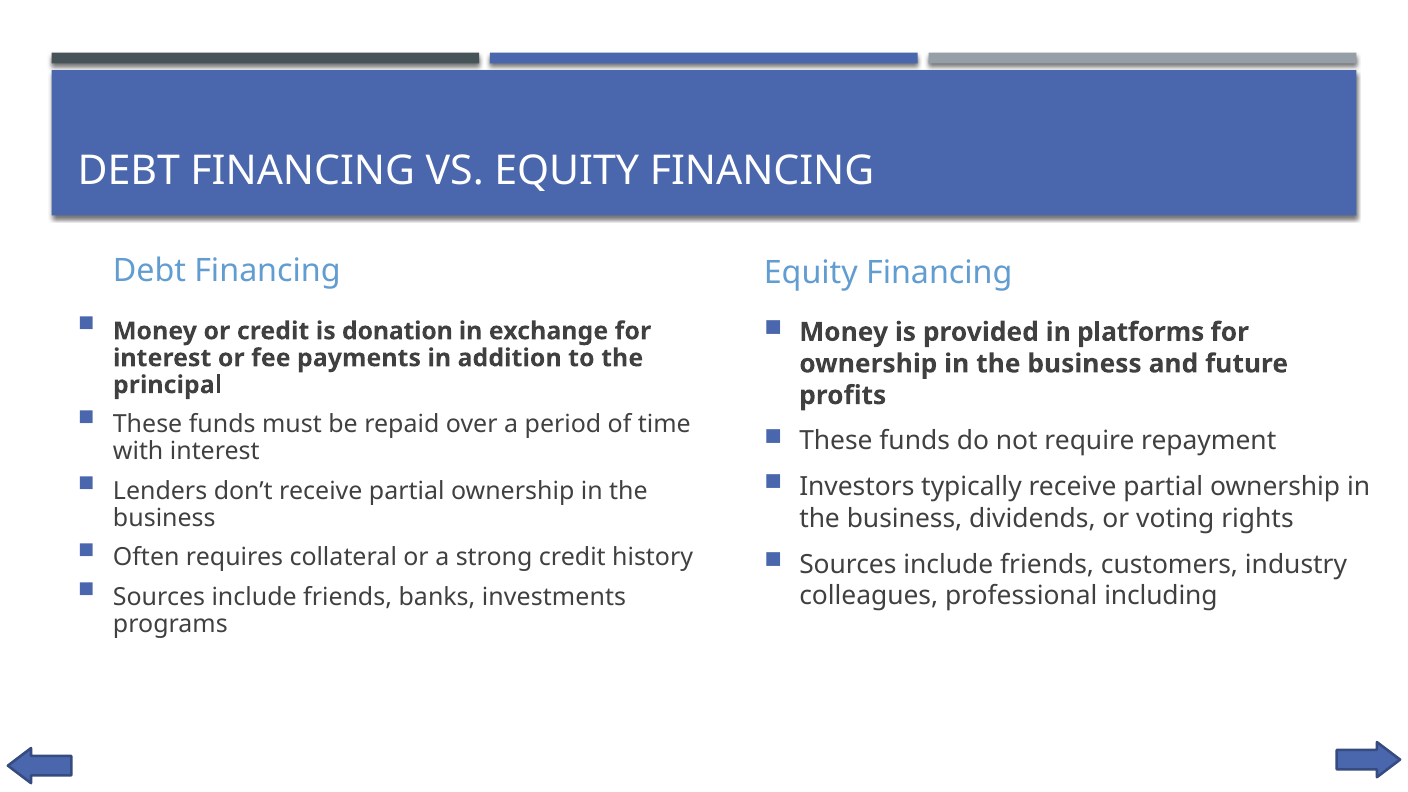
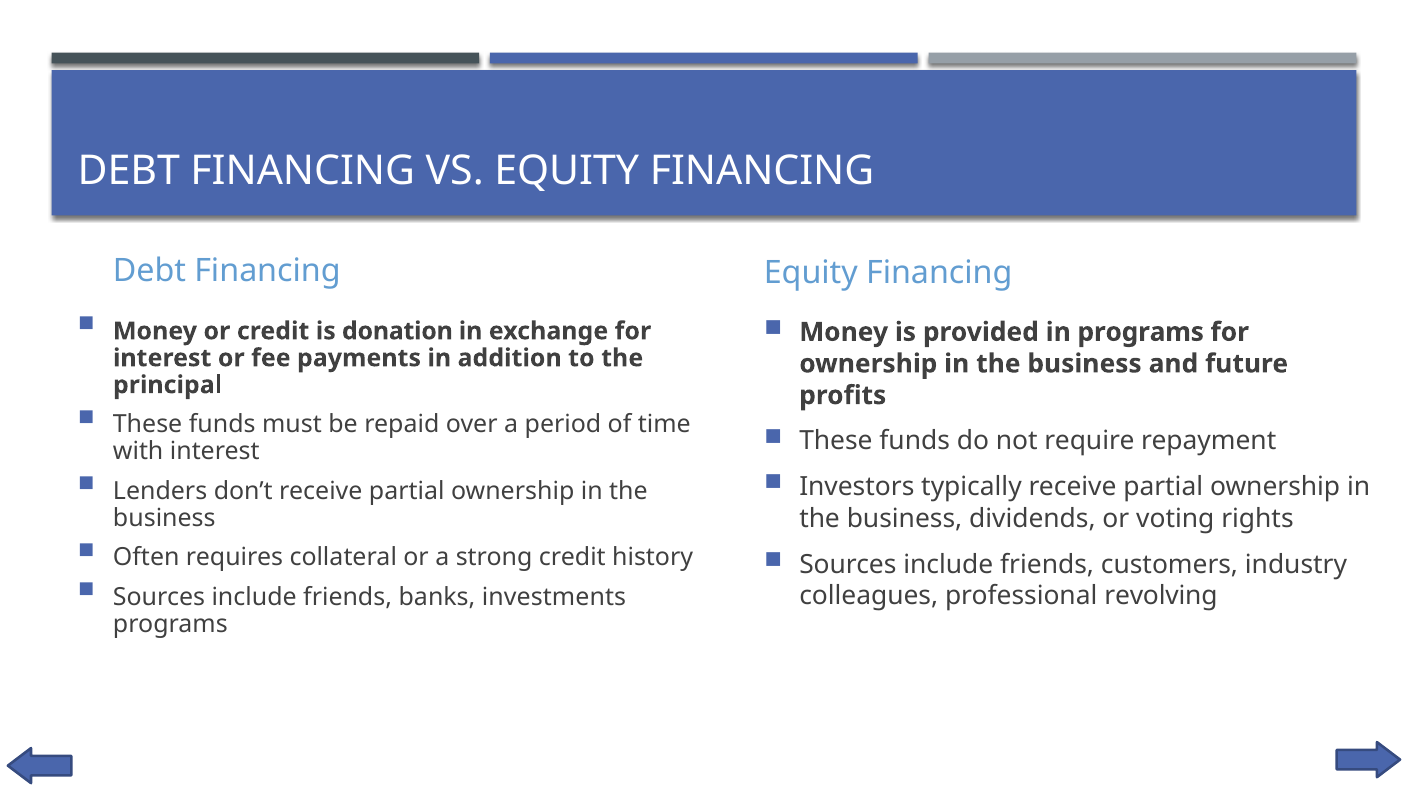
in platforms: platforms -> programs (1141, 332)
including: including -> revolving (1161, 596)
